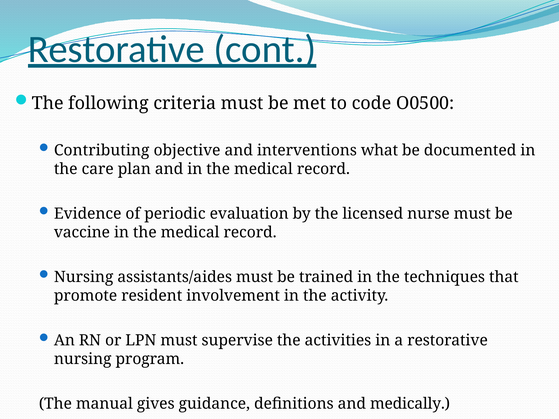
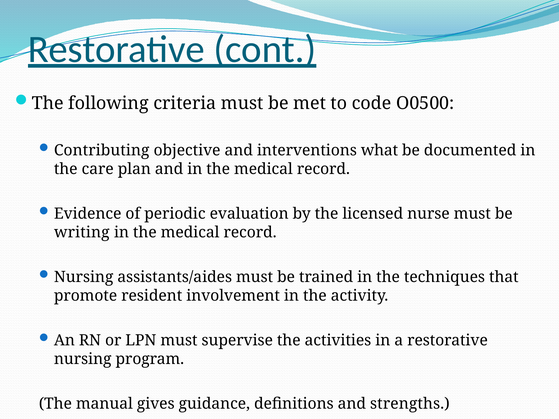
vaccine: vaccine -> writing (82, 232)
medically: medically -> strengths (410, 404)
